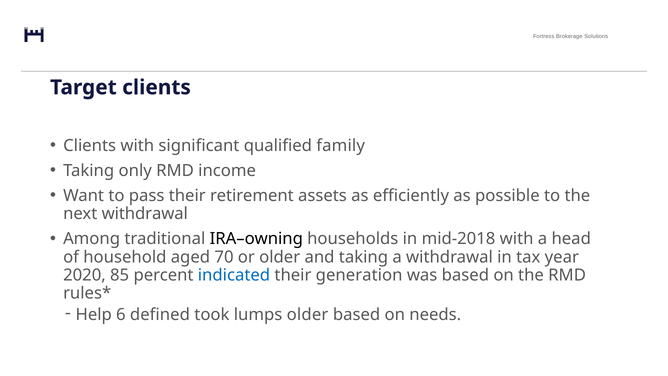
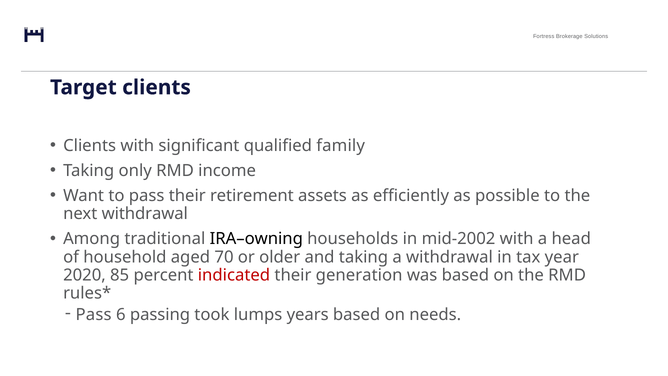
mid-2018: mid-2018 -> mid-2002 (459, 239)
indicated colour: blue -> red (234, 275)
Help: Help -> Pass (94, 315)
defined: defined -> passing (160, 315)
lumps older: older -> years (308, 315)
